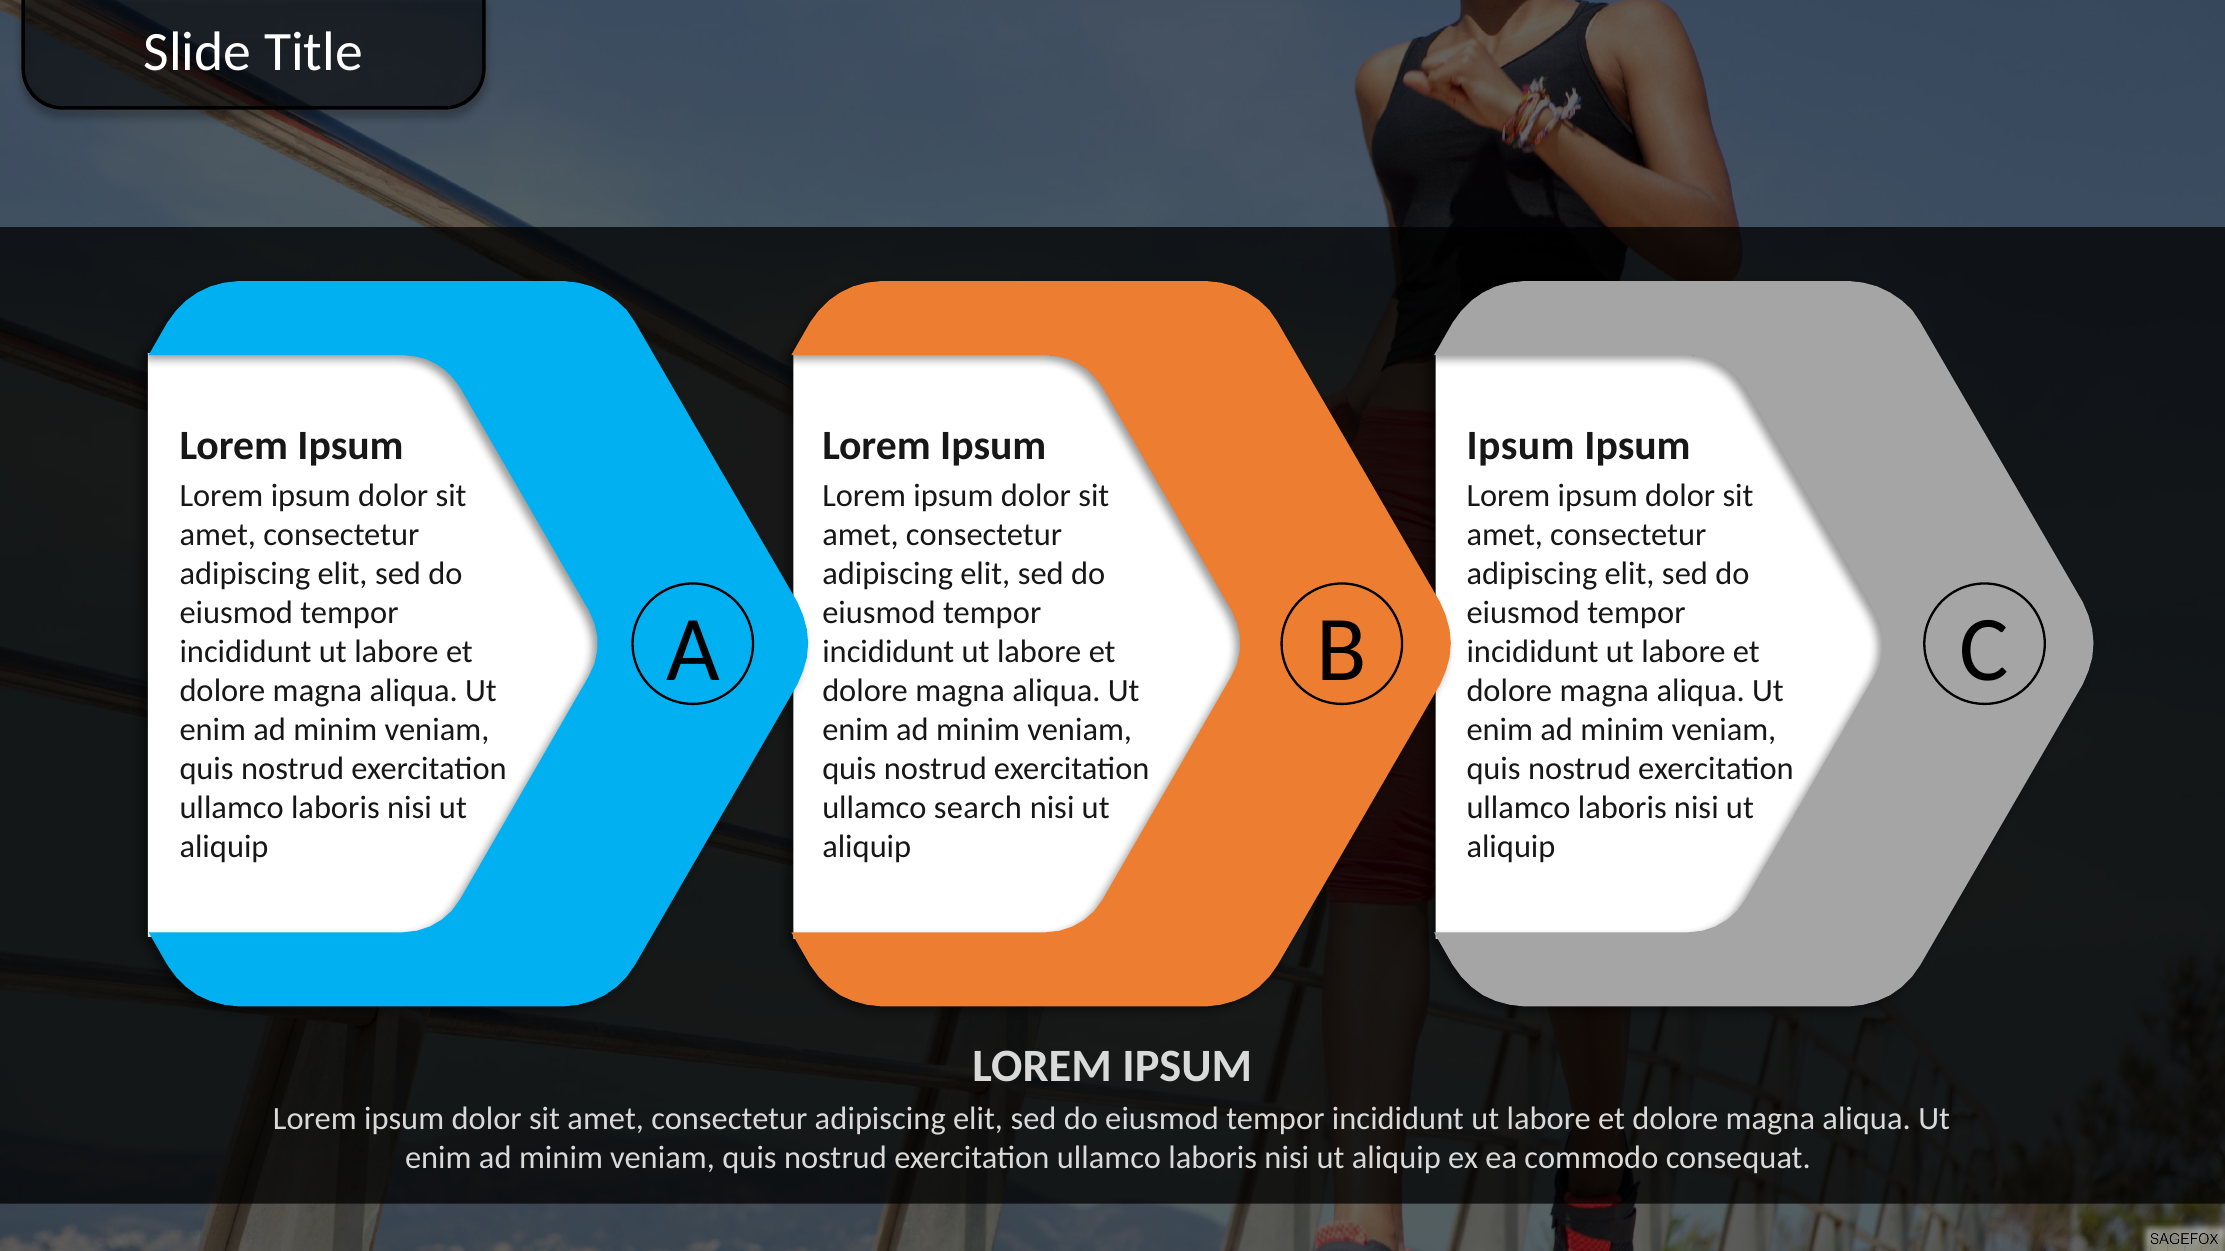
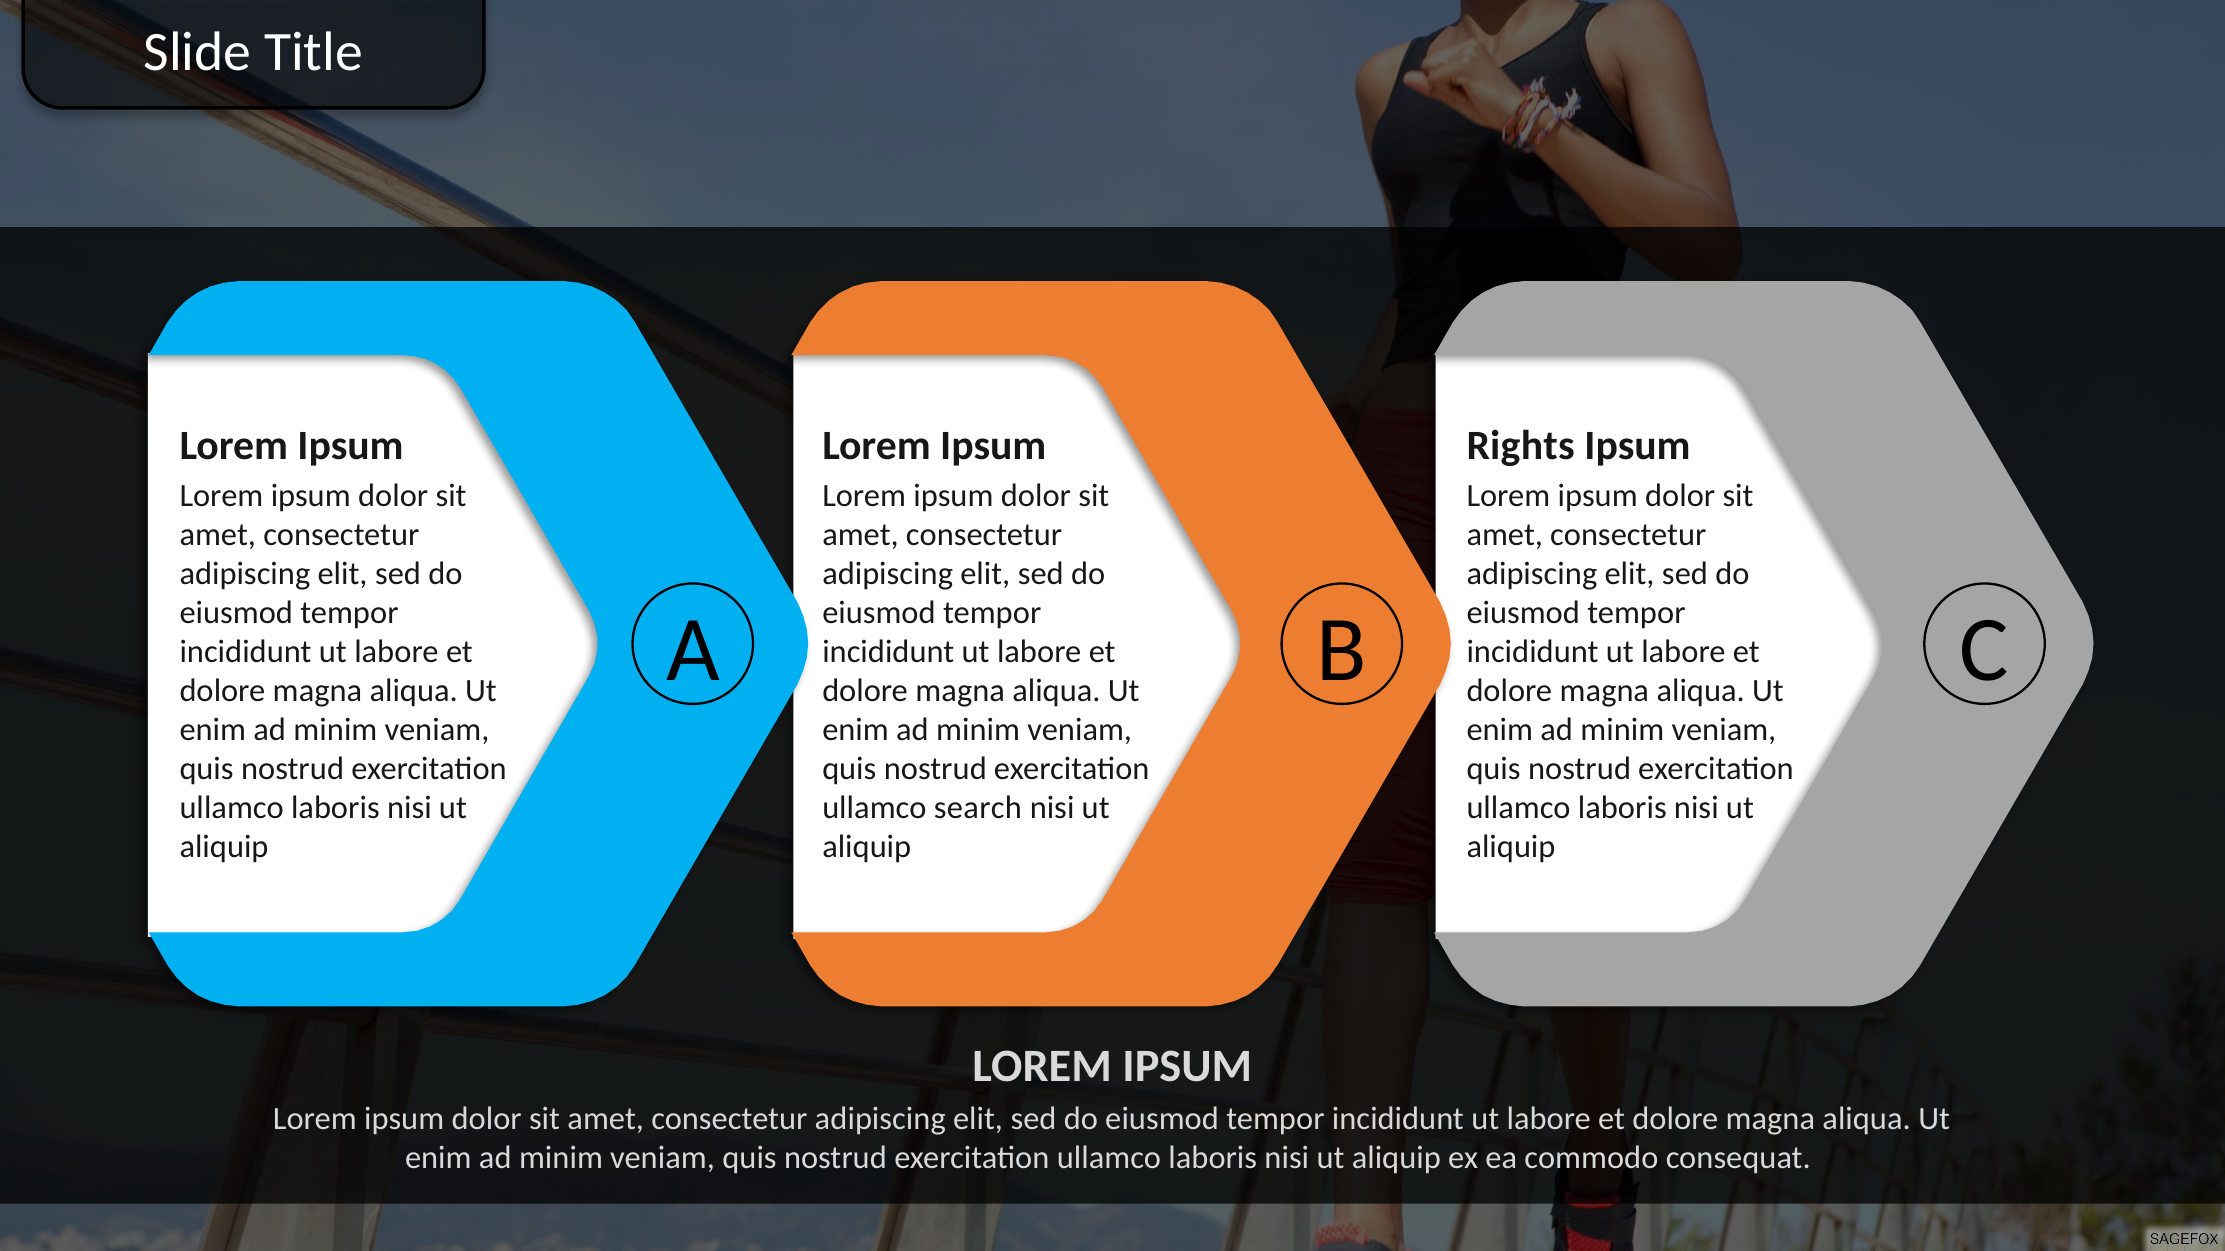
Ipsum: Ipsum -> Rights (1521, 446)
